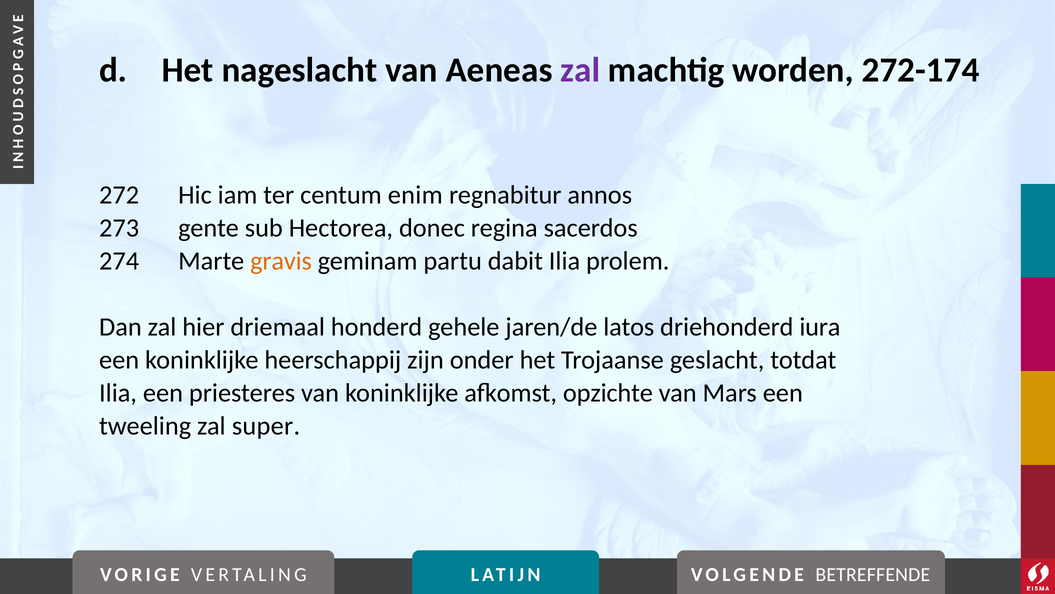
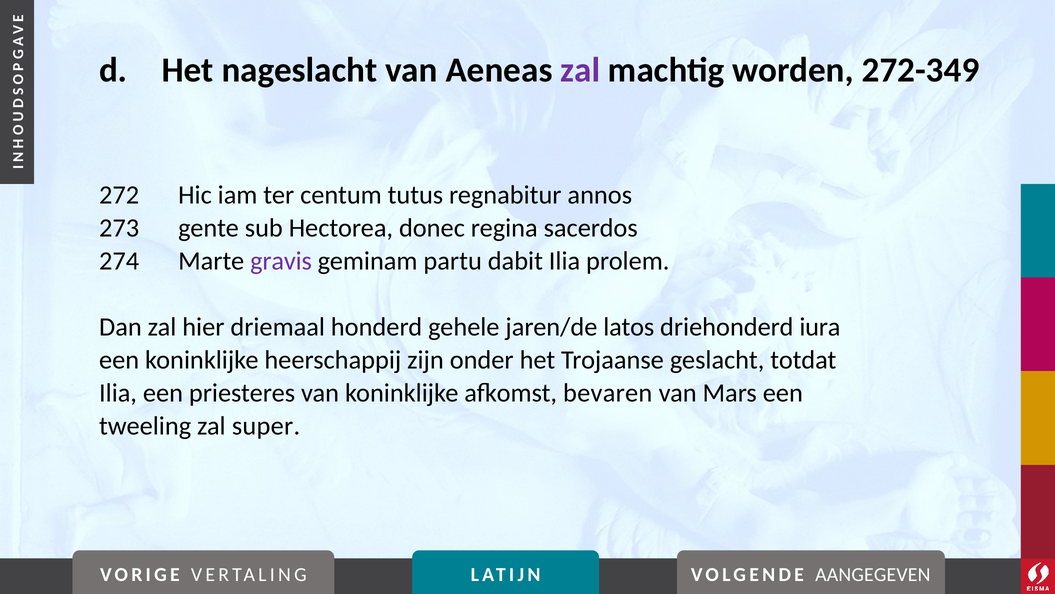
272-174: 272-174 -> 272-349 (921, 70)
enim: enim -> tutus (415, 195)
gravis colour: orange -> purple (281, 261)
opzichte: opzichte -> bevaren (608, 393)
BETREFFENDE: BETREFFENDE -> AANGEGEVEN (873, 574)
